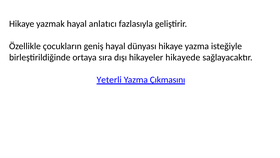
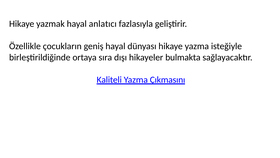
hikayede: hikayede -> bulmakta (183, 57)
Yeterli: Yeterli -> Kaliteli (109, 80)
